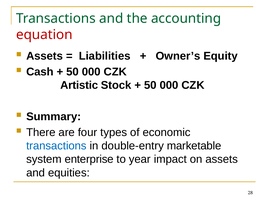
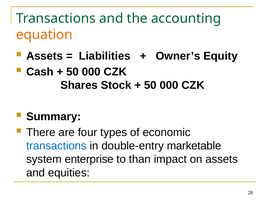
equation colour: red -> orange (44, 35)
Artistic: Artistic -> Shares (79, 85)
year: year -> than (140, 159)
